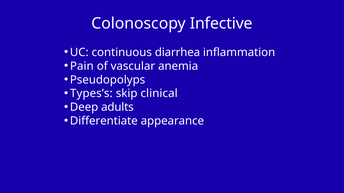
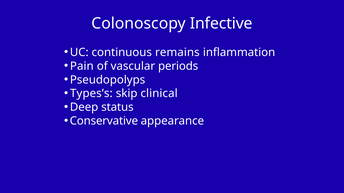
diarrhea: diarrhea -> remains (177, 52)
anemia: anemia -> periods (178, 66)
adults: adults -> status (117, 107)
Differentiate: Differentiate -> Conservative (104, 121)
